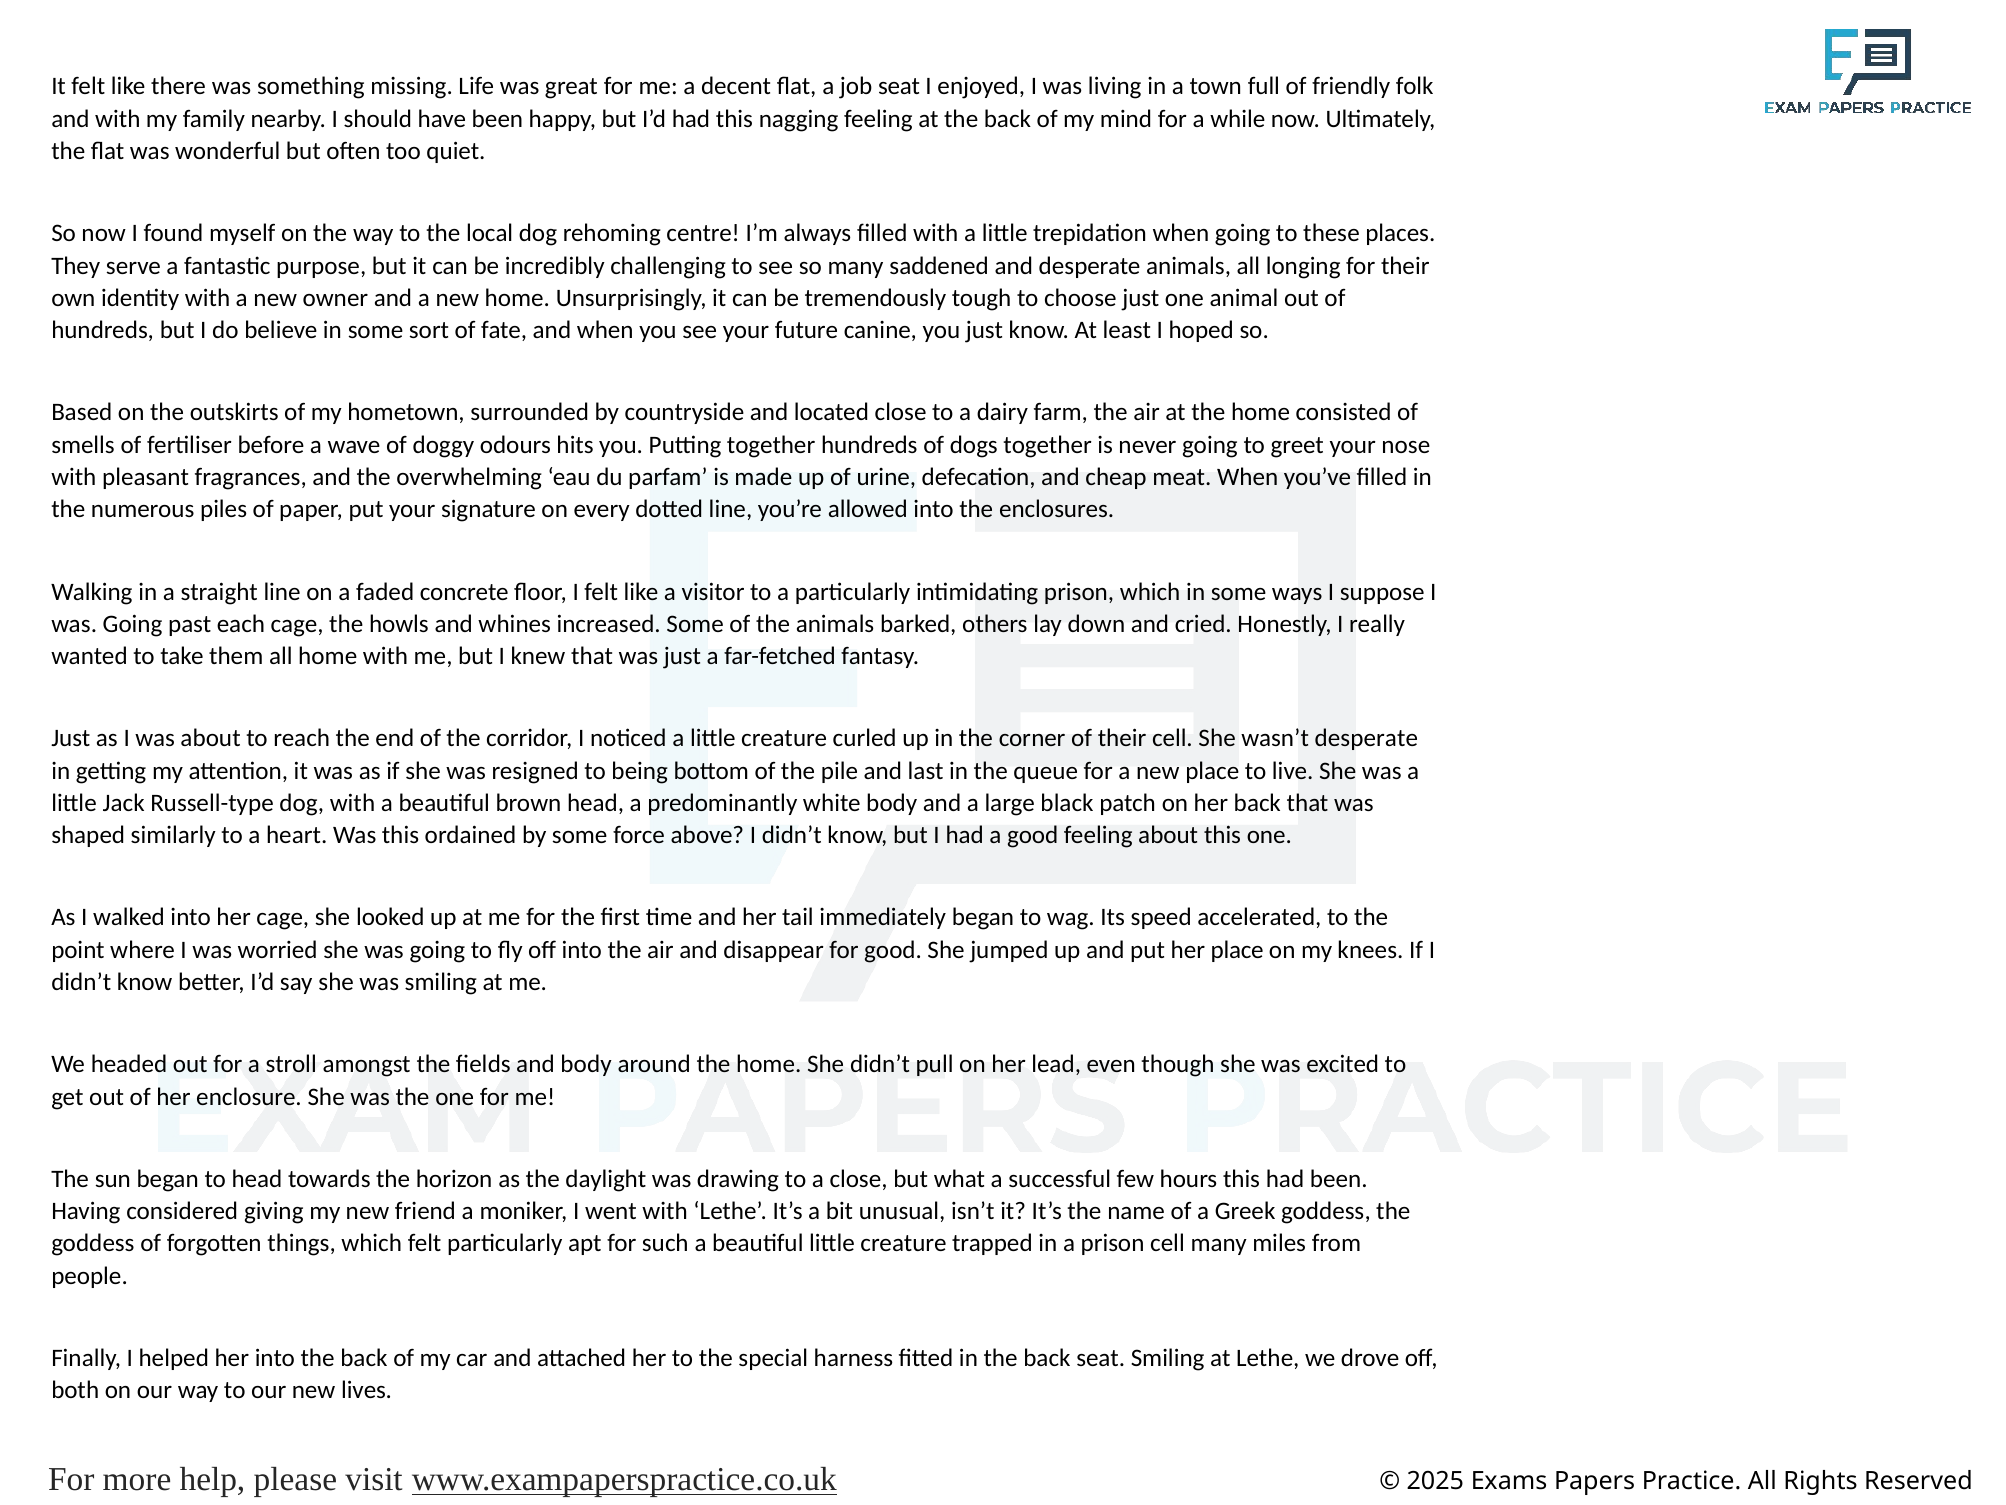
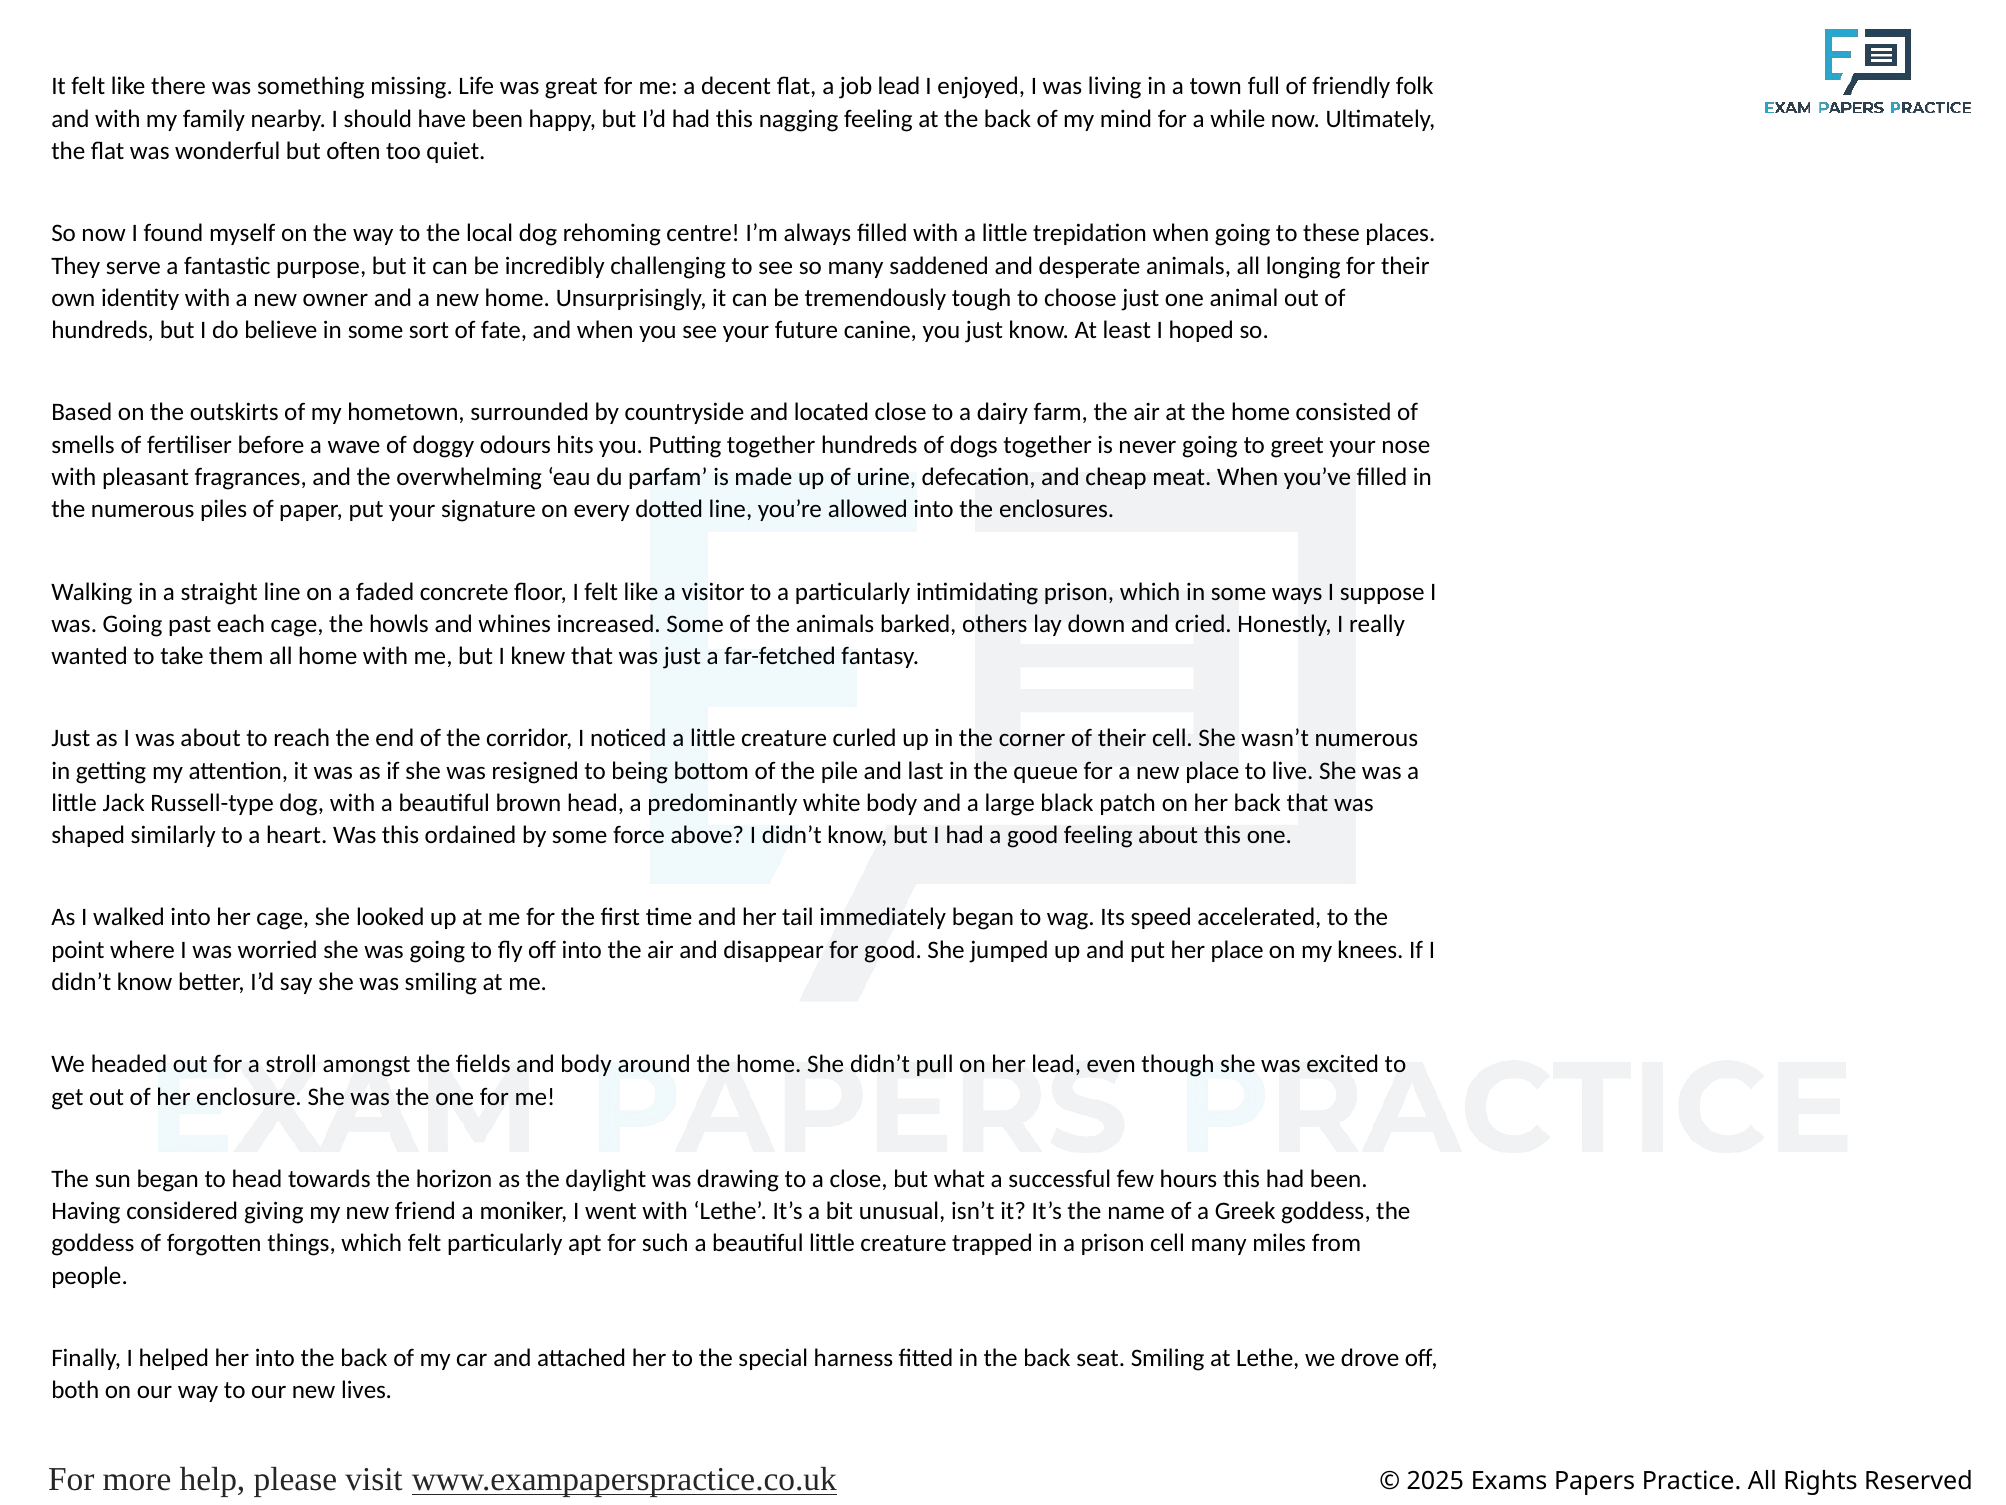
job seat: seat -> lead (899, 87)
wasn’t desperate: desperate -> numerous (1366, 738)
